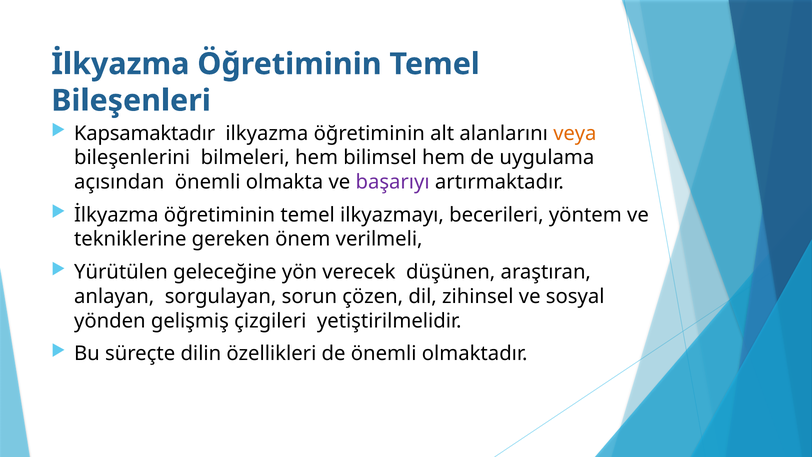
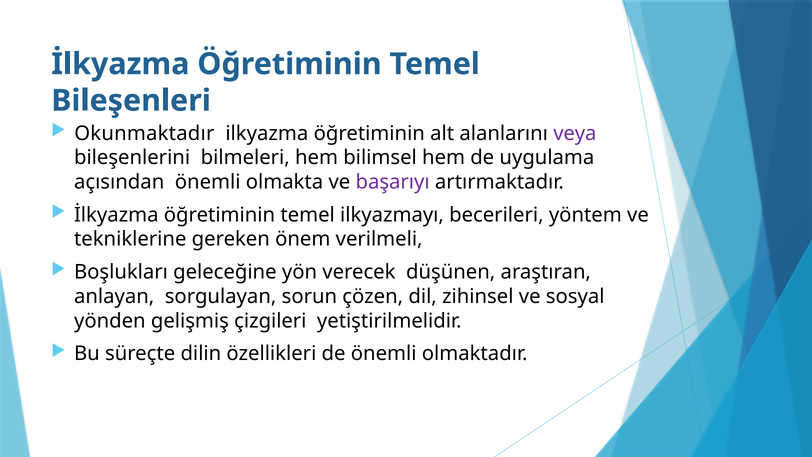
Kapsamaktadır: Kapsamaktadır -> Okunmaktadır (144, 133)
veya colour: orange -> purple (575, 133)
Yürütülen: Yürütülen -> Boşlukları (121, 272)
